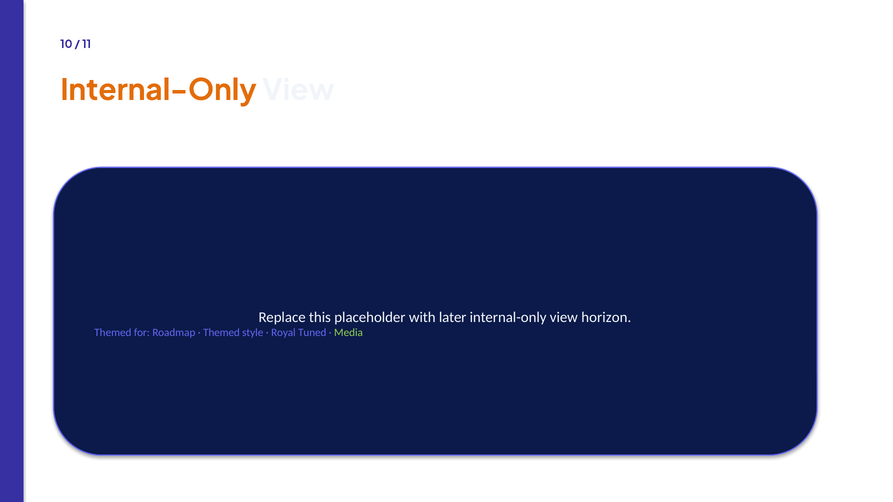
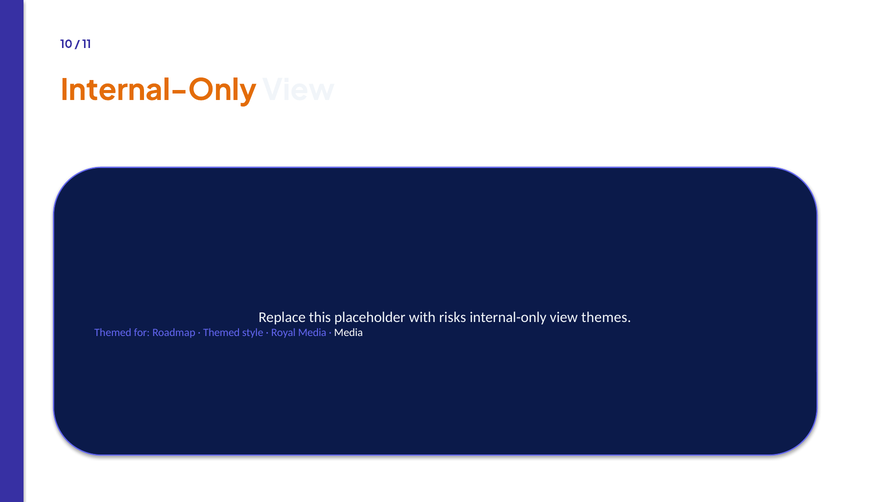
later: later -> risks (453, 317)
horizon: horizon -> themes (606, 317)
Royal Tuned: Tuned -> Media (312, 333)
Media colour: light green -> white (349, 333)
